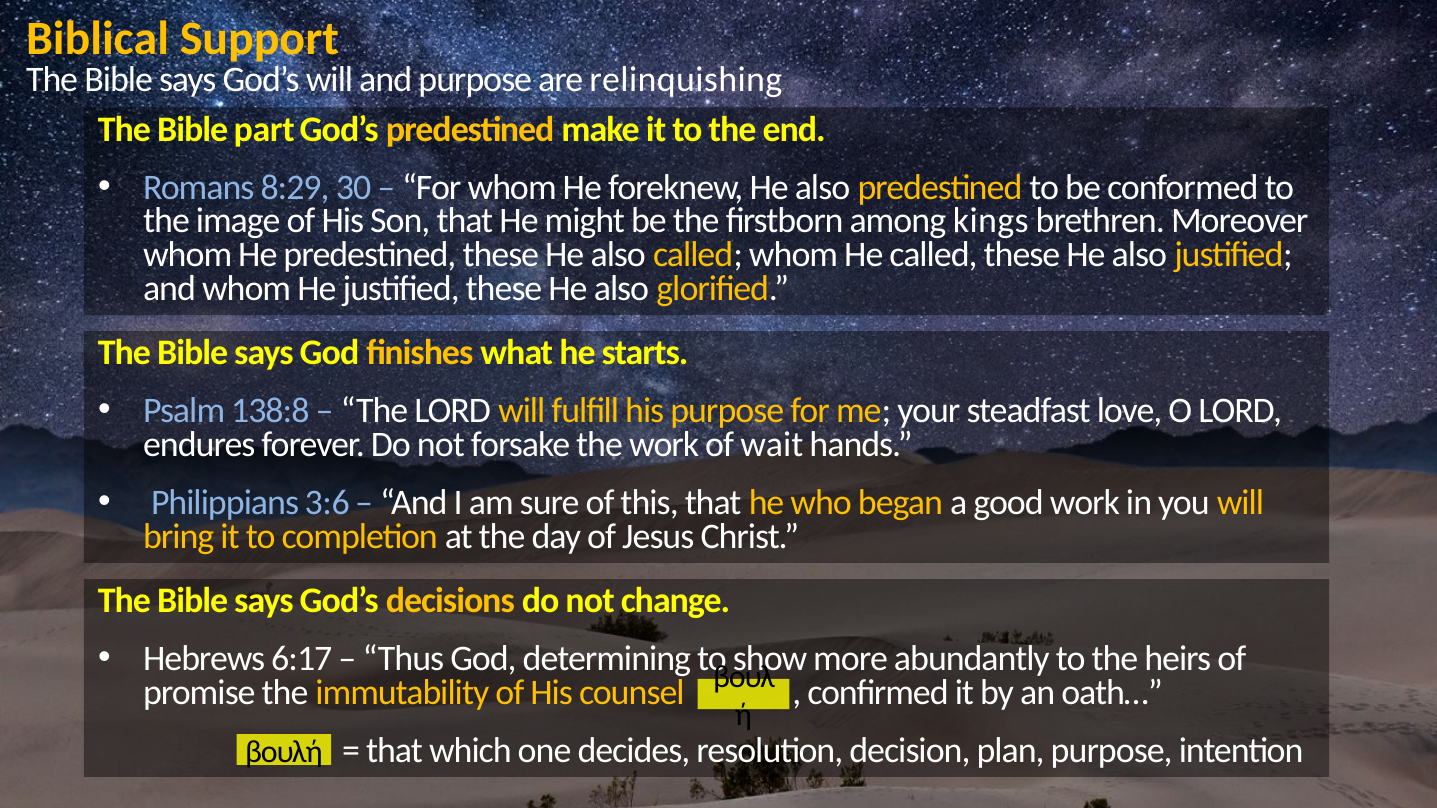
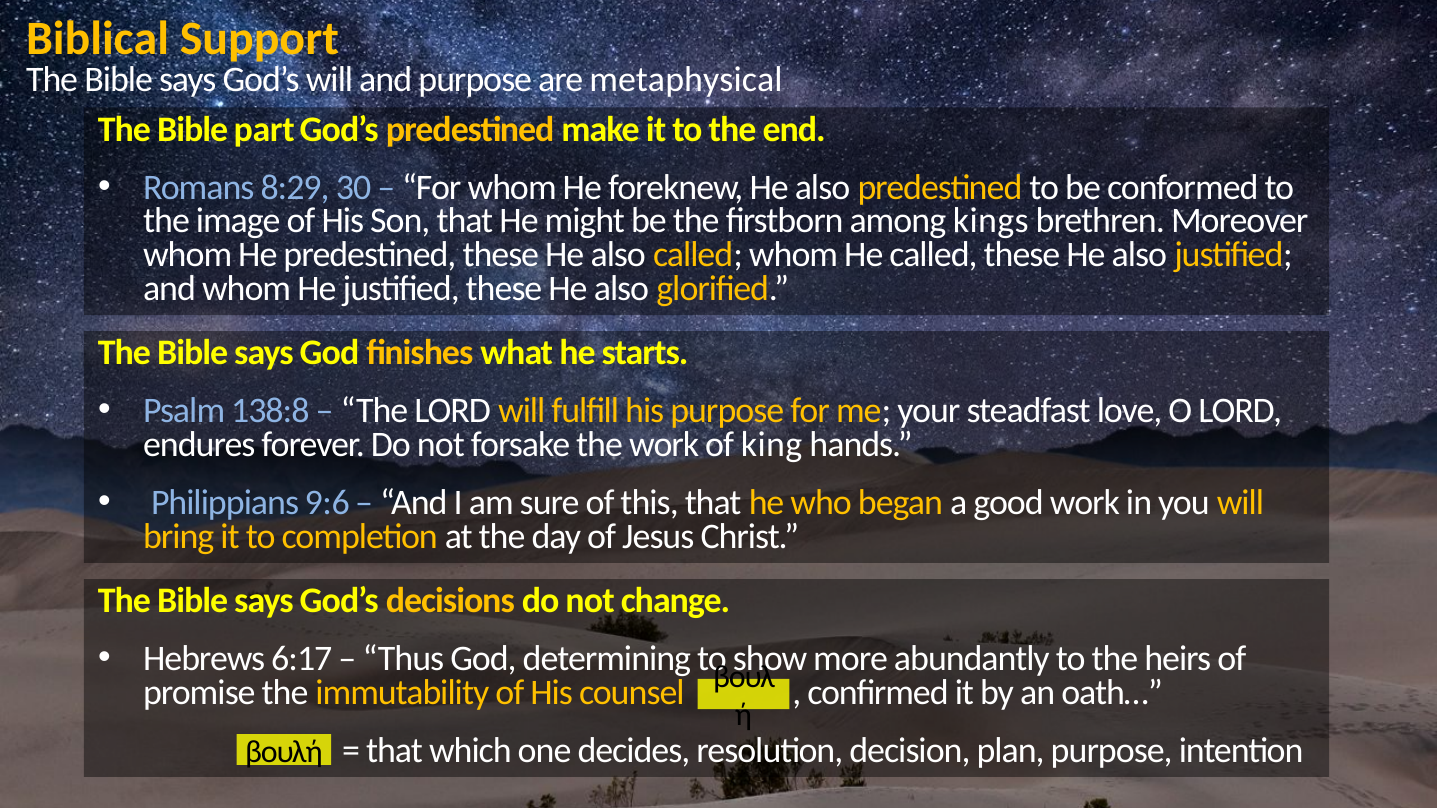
relinquishing: relinquishing -> metaphysical (686, 80)
wait: wait -> king (772, 445)
3:6: 3:6 -> 9:6 (327, 503)
